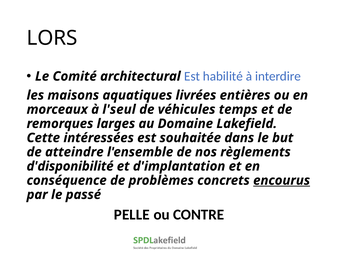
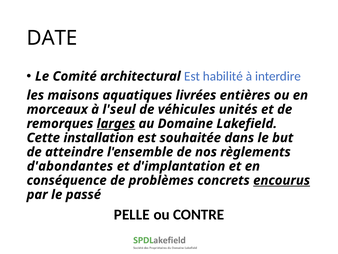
LORS: LORS -> DATE (52, 38)
temps: temps -> unités (238, 109)
larges underline: none -> present (116, 123)
intéressées: intéressées -> installation (99, 138)
d'disponibilité: d'disponibilité -> d'abondantes (70, 166)
